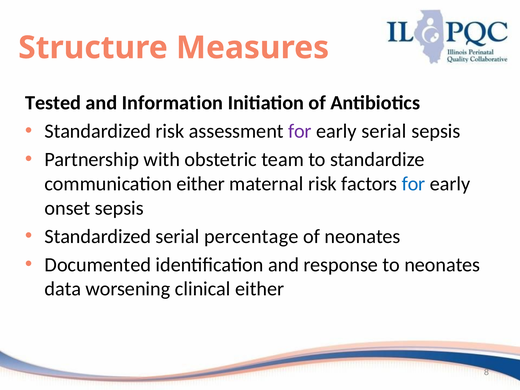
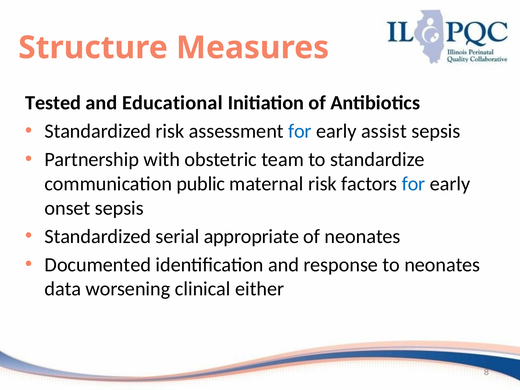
Information: Information -> Educational (172, 103)
for colour: purple -> blue (300, 131)
early serial: serial -> assist (384, 131)
communication either: either -> public (201, 184)
percentage: percentage -> appropriate (251, 236)
